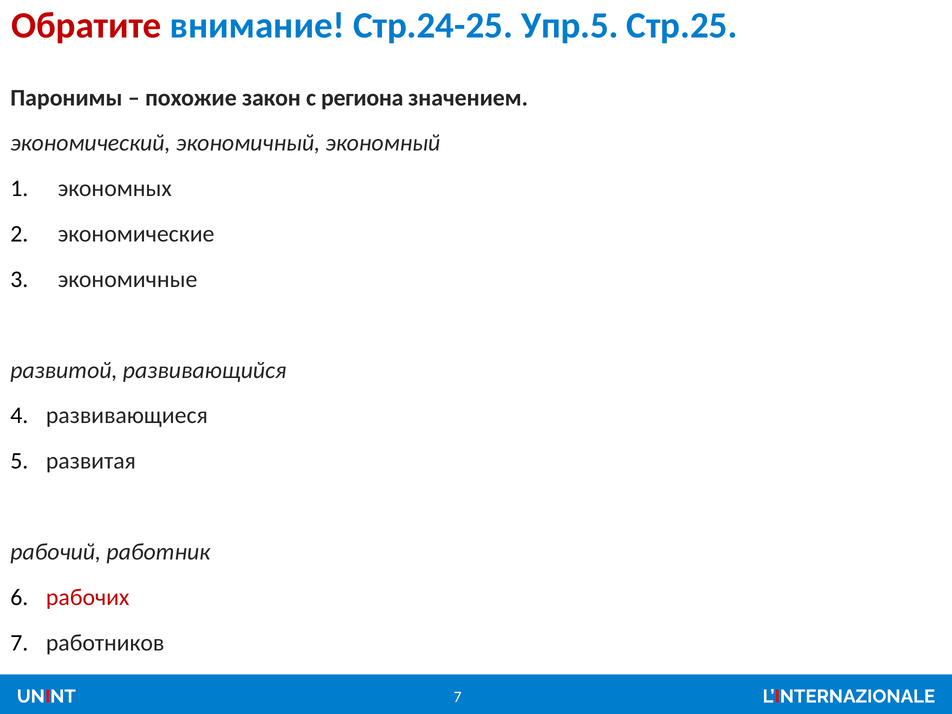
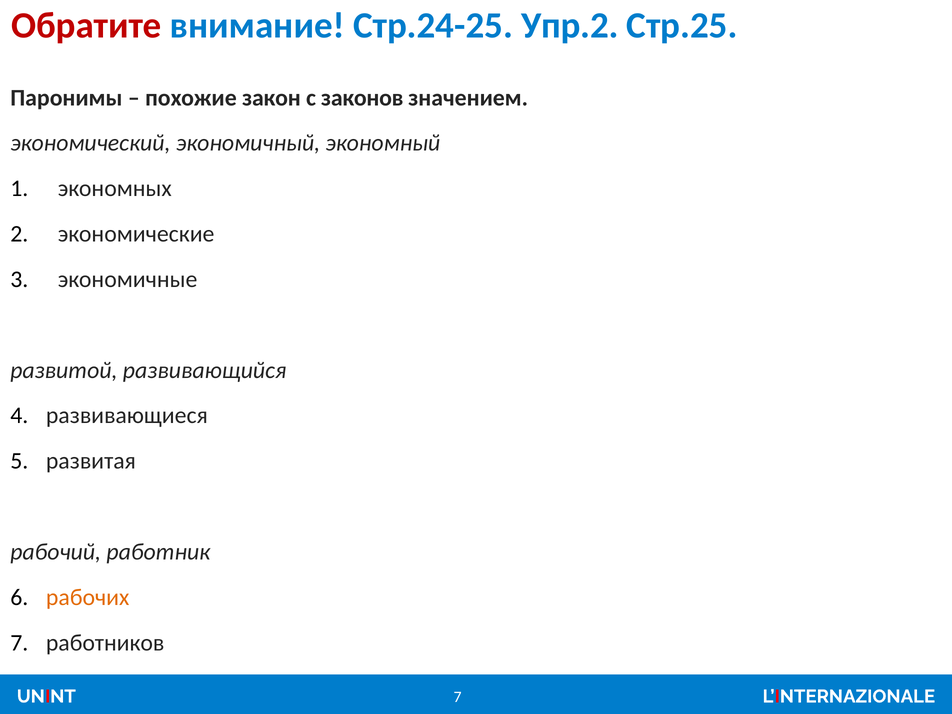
Упр.5: Упр.5 -> Упр.2 (570, 26)
региона: региона -> законов (362, 98)
рабочих colour: red -> orange (88, 597)
